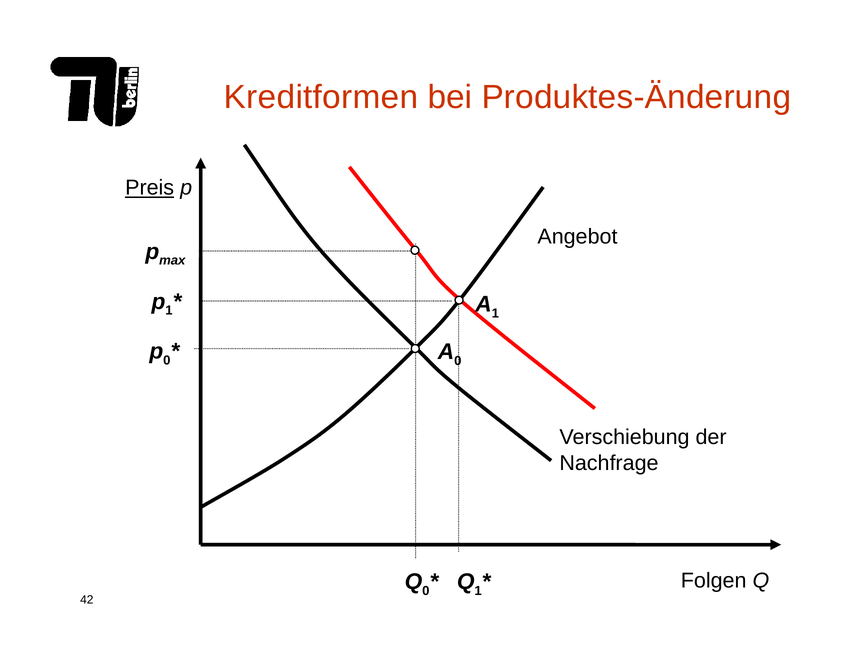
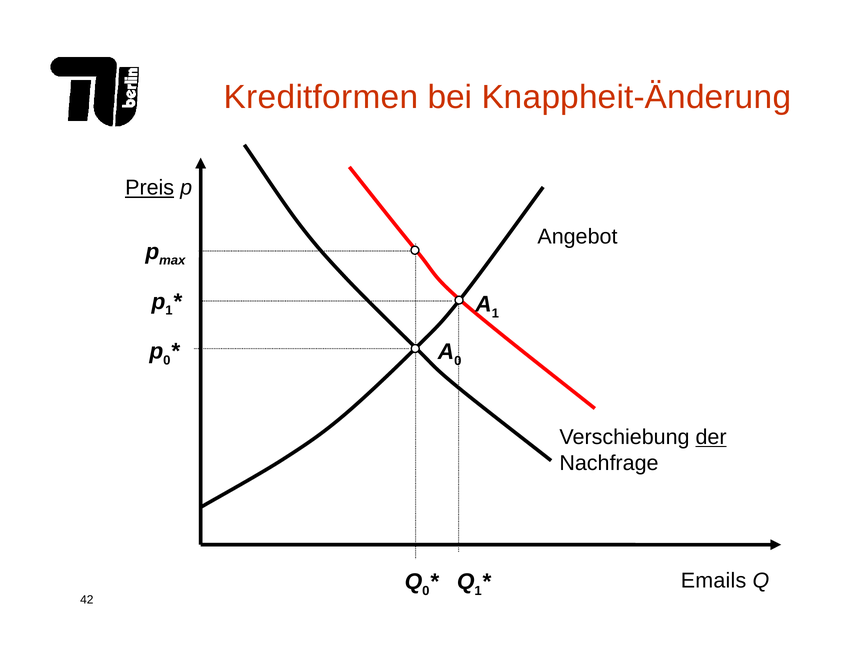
Produktes-Änderung: Produktes-Änderung -> Knappheit-Änderung (636, 97)
der underline: none -> present (711, 437)
Folgen: Folgen -> Emails (714, 581)
